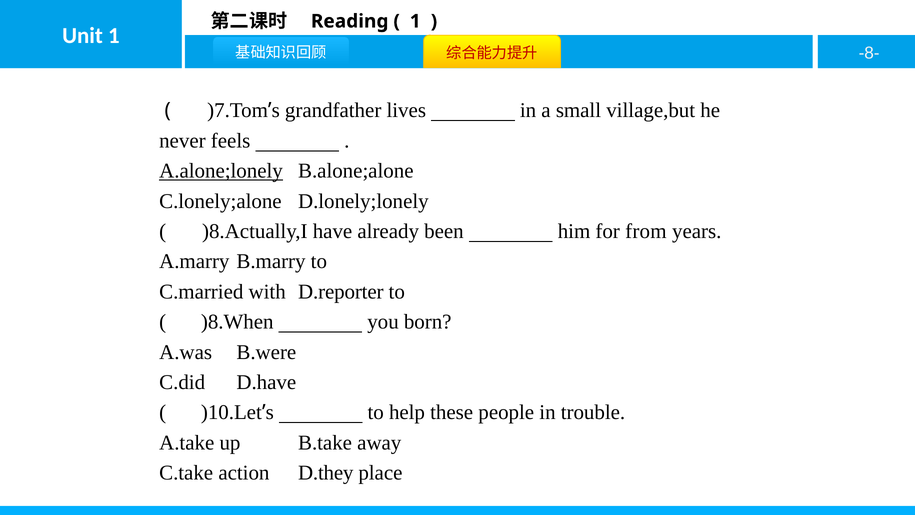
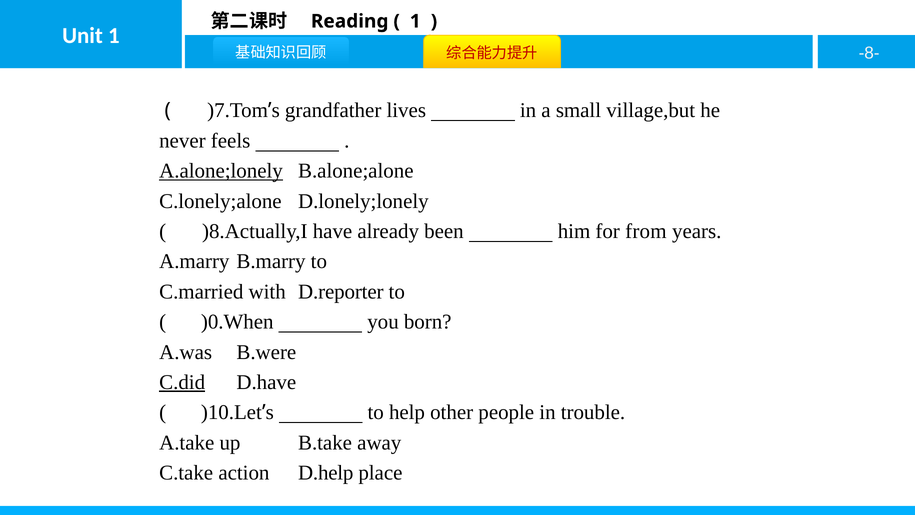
)8.When: )8.When -> )0.When (237, 322)
C.did underline: none -> present (182, 382)
these: these -> other (452, 412)
D.they: D.they -> D.help (326, 473)
